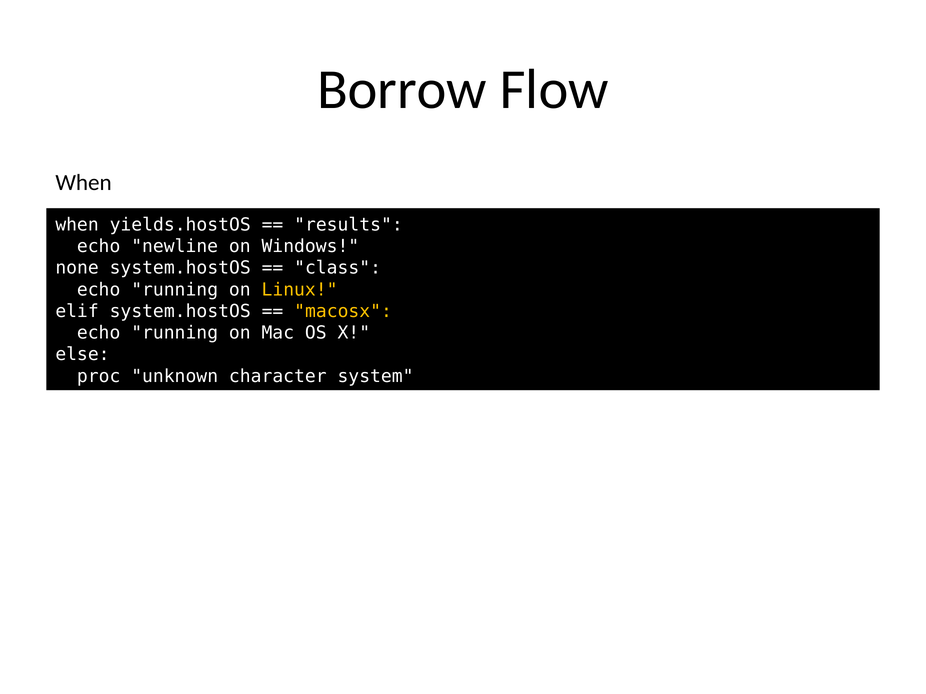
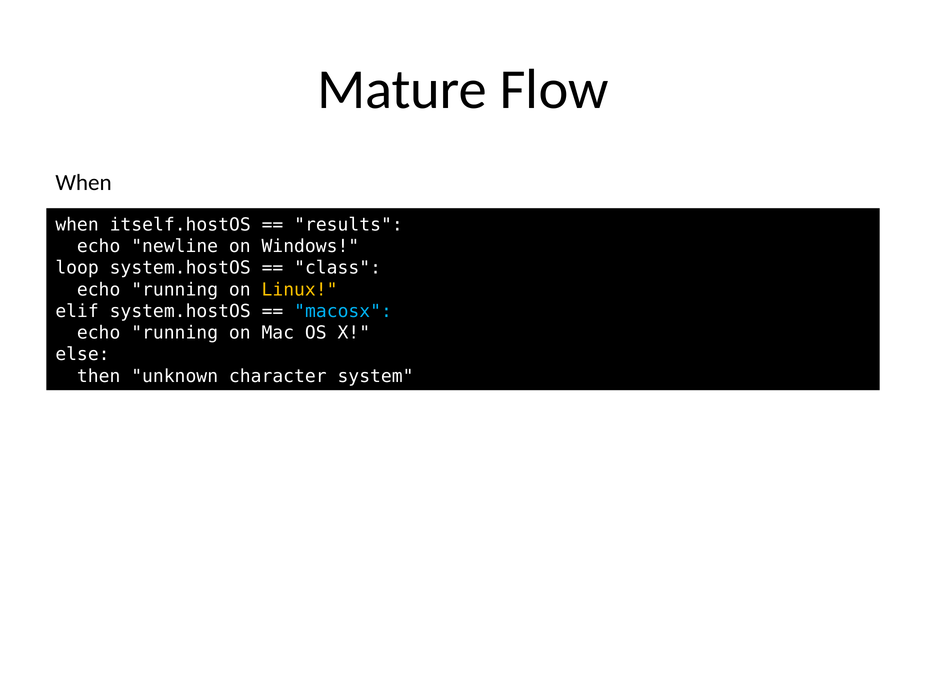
Borrow: Borrow -> Mature (402, 90)
yields.hostOS: yields.hostOS -> itself.hostOS (180, 225)
none: none -> loop (77, 268)
macosx colour: yellow -> light blue (343, 311)
proc: proc -> then (99, 376)
